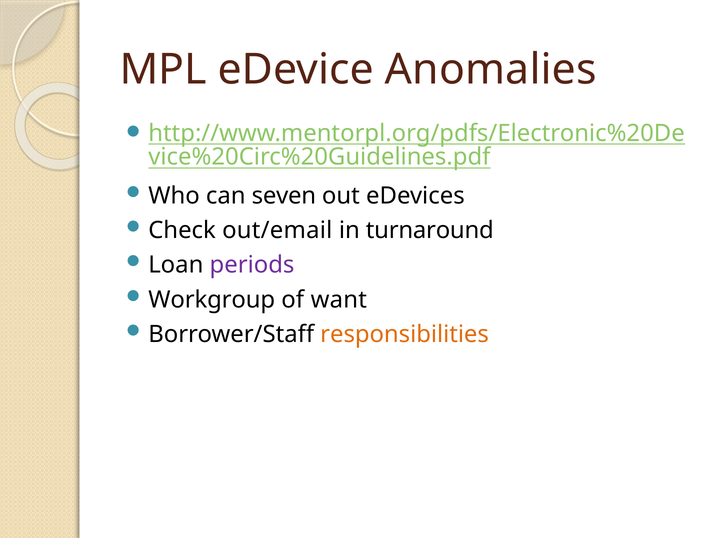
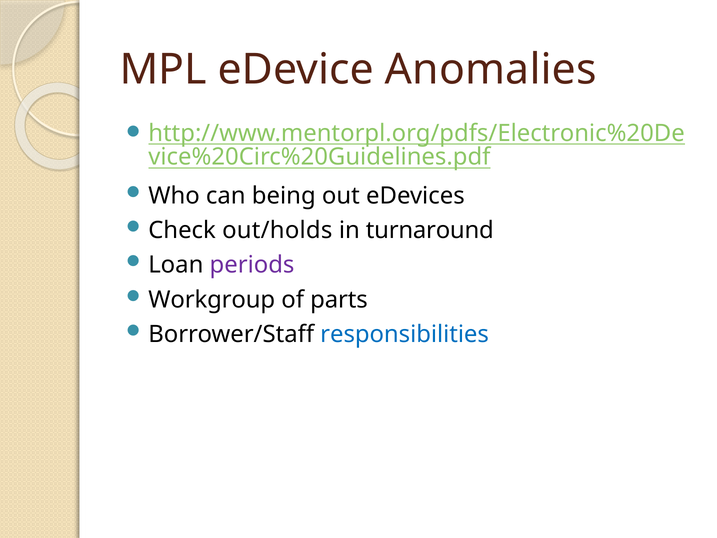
seven: seven -> being (284, 196)
out/email: out/email -> out/holds (277, 230)
want: want -> parts (339, 300)
responsibilities colour: orange -> blue (405, 334)
